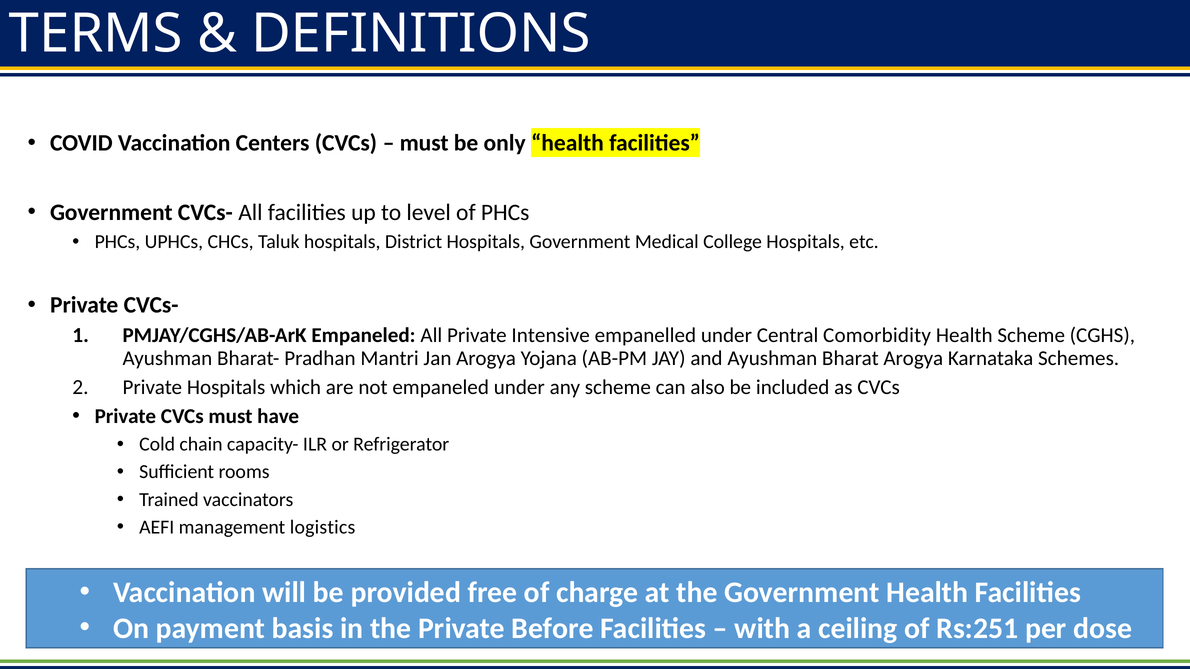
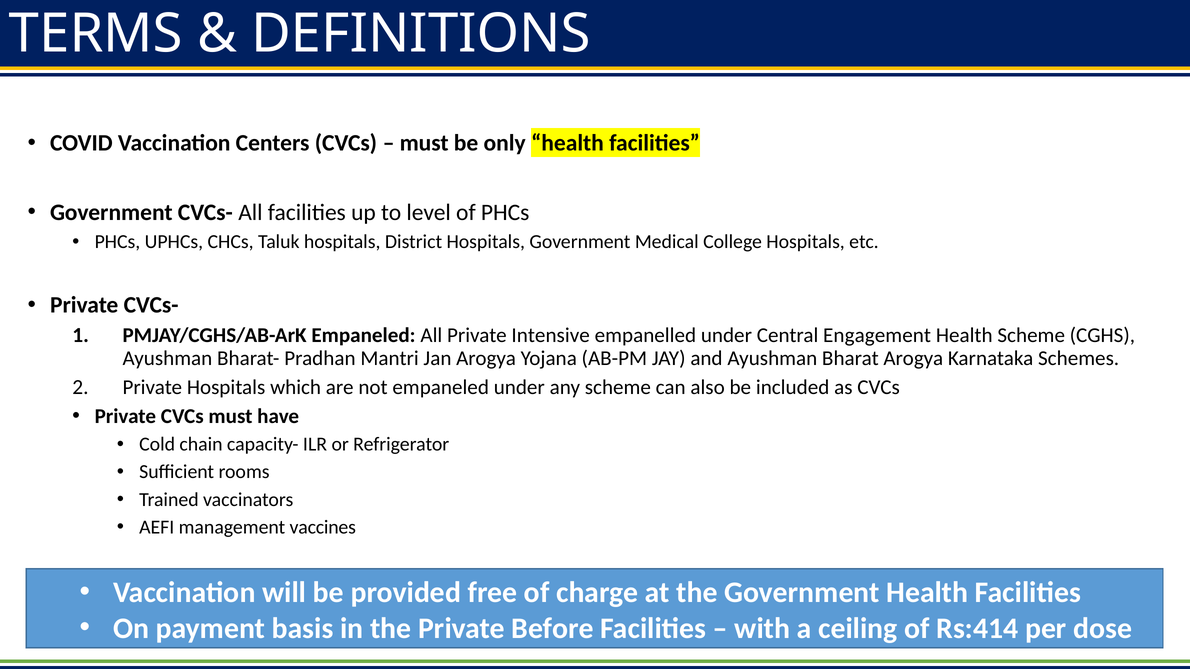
Comorbidity: Comorbidity -> Engagement (877, 336)
logistics: logistics -> vaccines (323, 527)
Rs:251: Rs:251 -> Rs:414 (977, 629)
